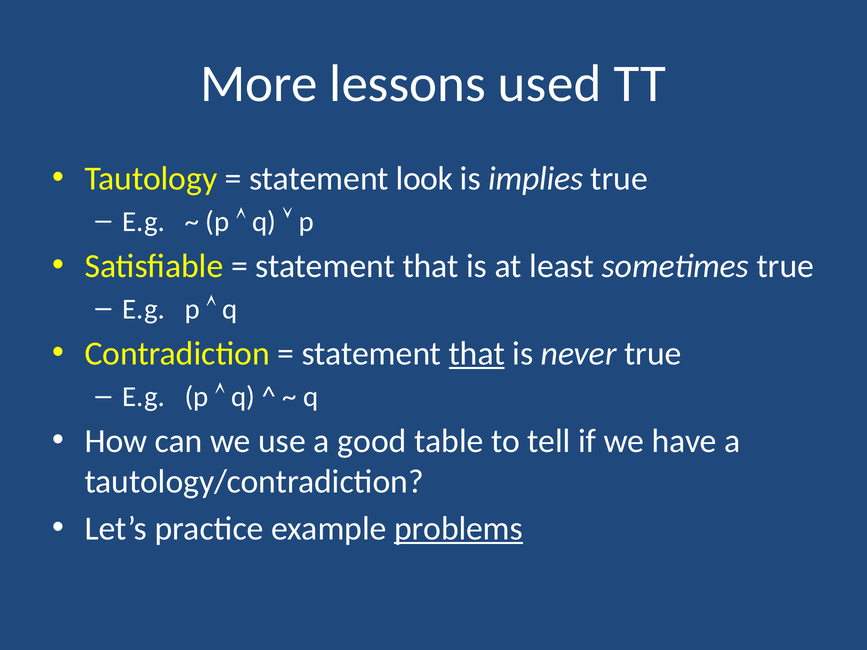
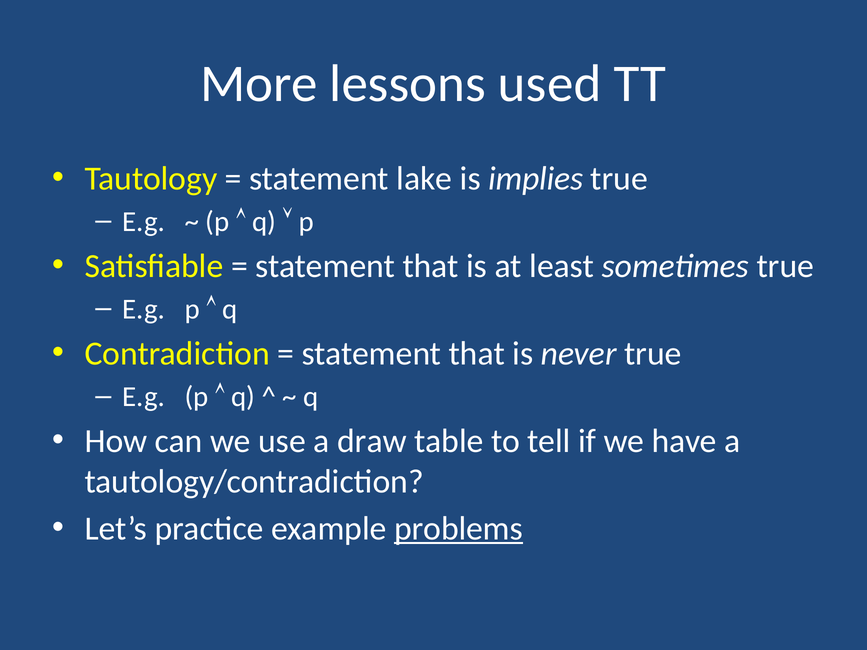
look: look -> lake (424, 179)
that underline: present -> none (477, 354)
good: good -> draw (372, 441)
